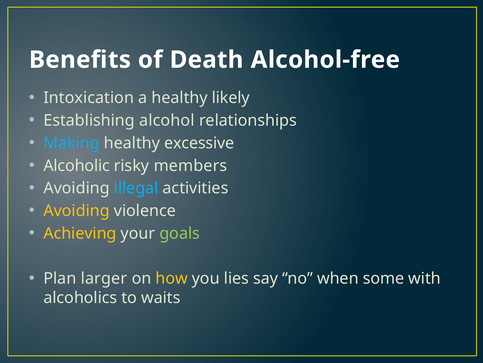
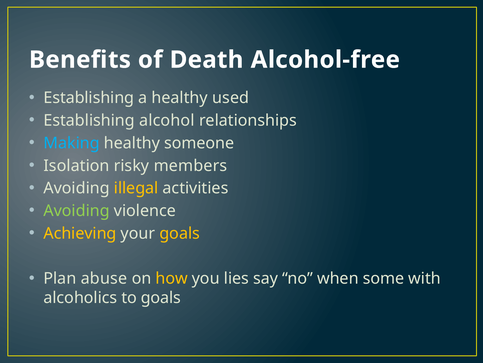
Intoxication: Intoxication -> Establishing (89, 98)
likely: likely -> used (231, 98)
excessive: excessive -> someone (199, 143)
Alcoholic: Alcoholic -> Isolation (77, 165)
illegal colour: light blue -> yellow (136, 188)
Avoiding colour: yellow -> light green (77, 210)
goals colour: light green -> yellow (180, 233)
larger: larger -> abuse (104, 278)
to waits: waits -> goals (161, 297)
